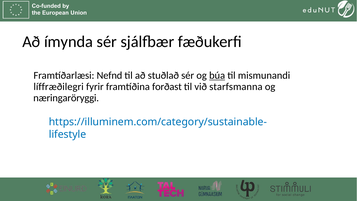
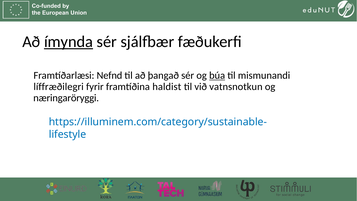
ímynda underline: none -> present (68, 42)
stuðlað: stuðlað -> þangað (163, 75)
forðast: forðast -> haldist (167, 87)
starfsmanna: starfsmanna -> vatnsnotkun (236, 87)
